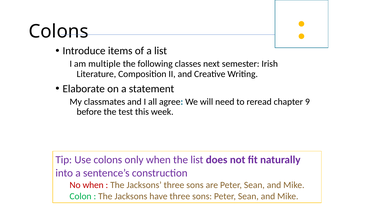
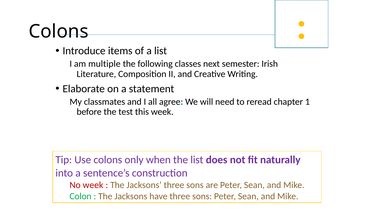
9: 9 -> 1 (307, 102)
No when: when -> week (93, 185)
